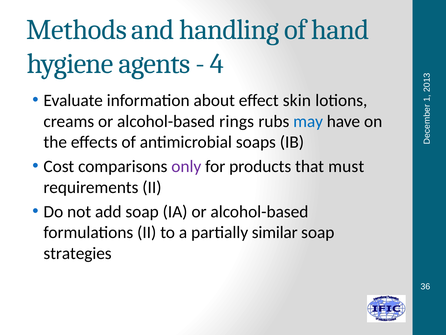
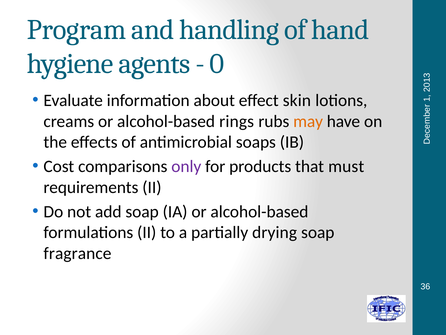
Methods: Methods -> Program (77, 30)
4: 4 -> 0 (217, 64)
may colour: blue -> orange (308, 121)
similar: similar -> drying (275, 232)
strategies: strategies -> fragrance (77, 253)
